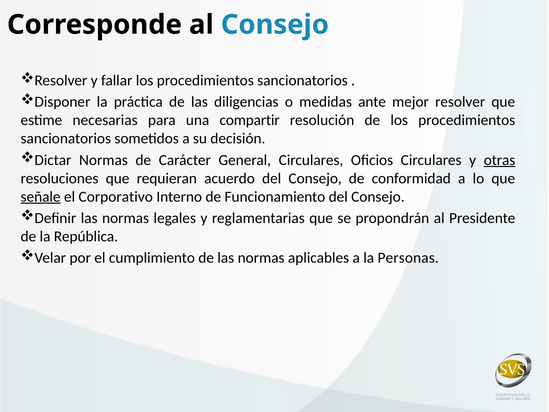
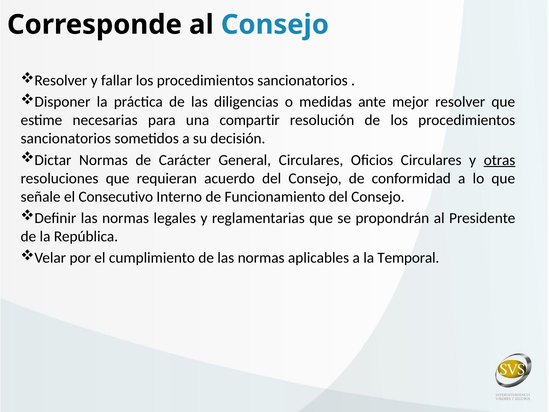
señale underline: present -> none (41, 197)
Corporativo: Corporativo -> Consecutivo (116, 197)
Personas: Personas -> Temporal (408, 258)
